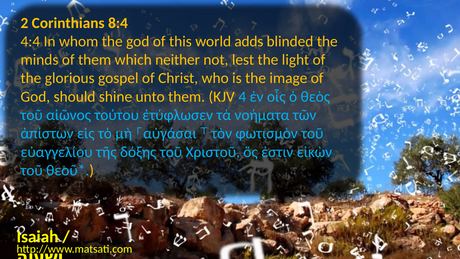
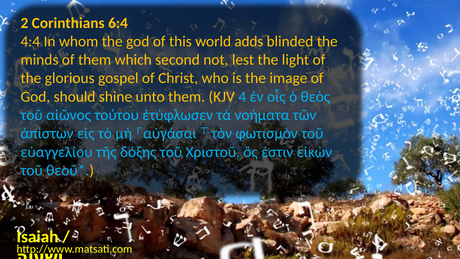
8:4: 8:4 -> 6:4 (118, 23)
neither: neither -> second (177, 60)
